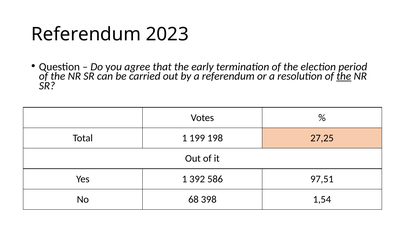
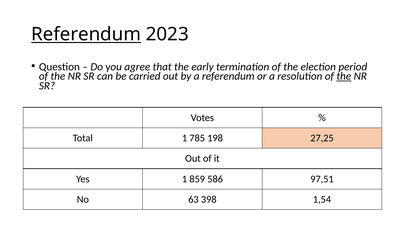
Referendum underline: none -> present (86, 34)
199: 199 -> 785 (197, 138)
392: 392 -> 859 (197, 179)
68: 68 -> 63 (193, 200)
